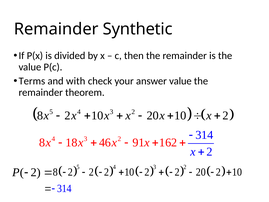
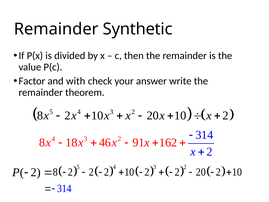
Terms: Terms -> Factor (32, 81)
answer value: value -> write (180, 81)
